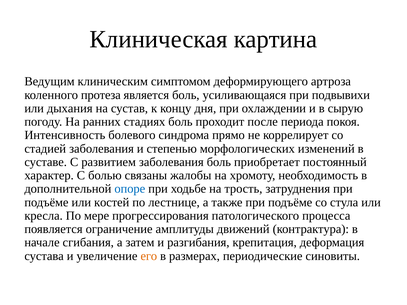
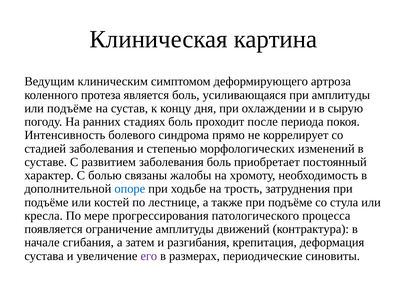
при подвывихи: подвывихи -> амплитуды (341, 95)
или дыхания: дыхания -> подъёме (70, 108)
его colour: orange -> purple (149, 256)
